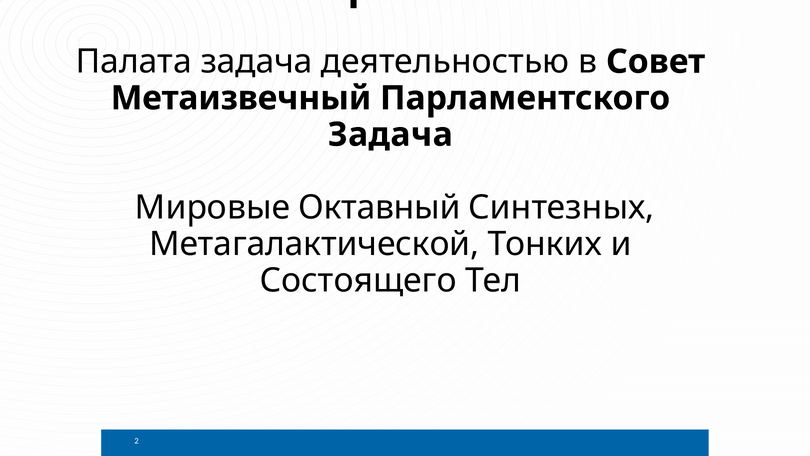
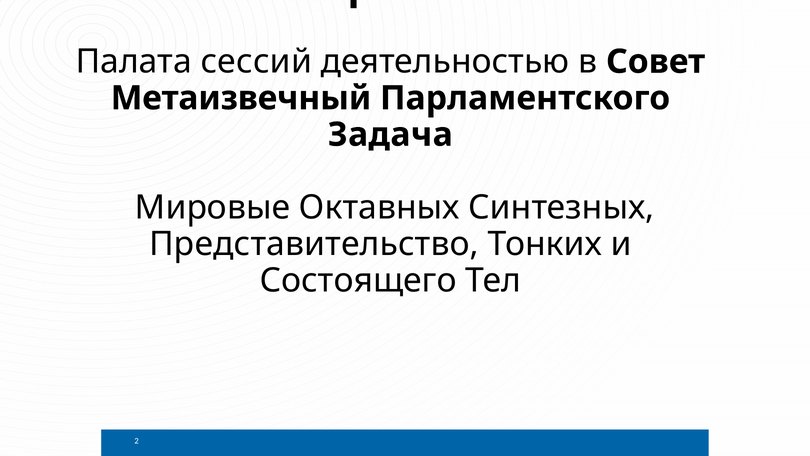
Палата задача: задача -> сессий (256, 62)
Октавный: Октавный -> Октавных (379, 207)
Метагалактической: Метагалактической -> Представительство (314, 244)
